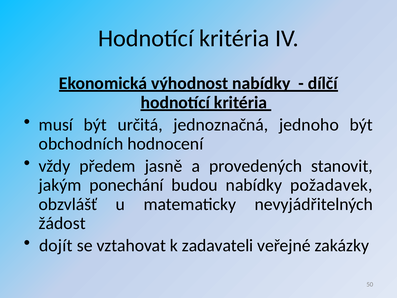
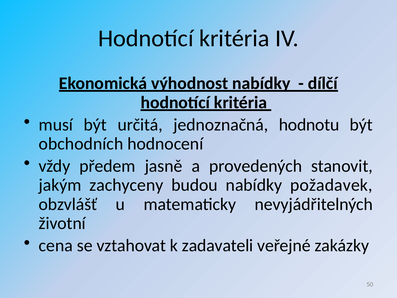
jednoho: jednoho -> hodnotu (309, 125)
ponechání: ponechání -> zachyceny (126, 185)
žádost: žádost -> životní (62, 223)
dojít: dojít -> cena (56, 245)
